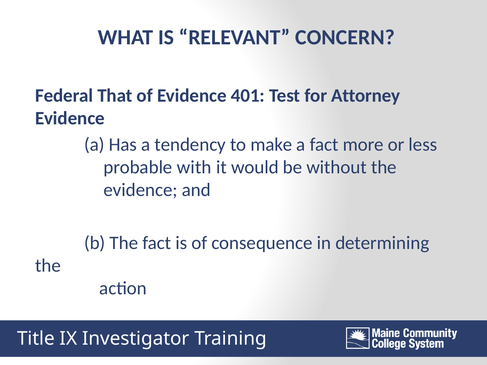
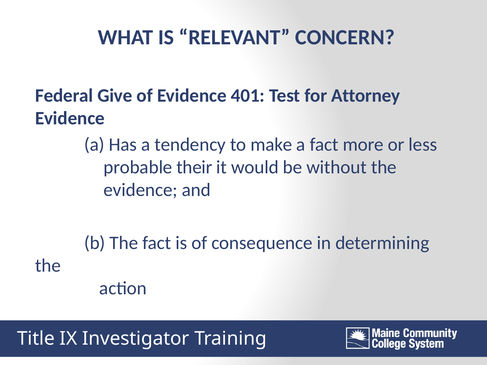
That: That -> Give (115, 96)
with: with -> their (194, 167)
